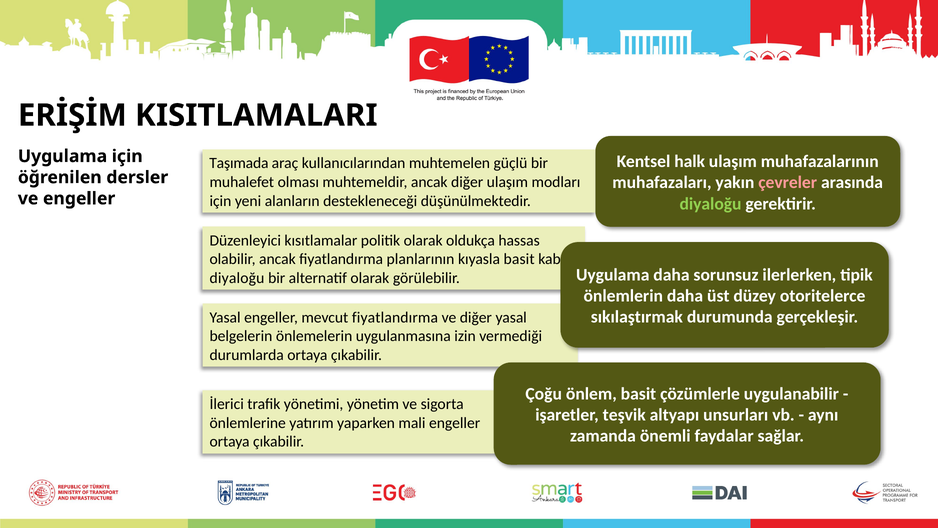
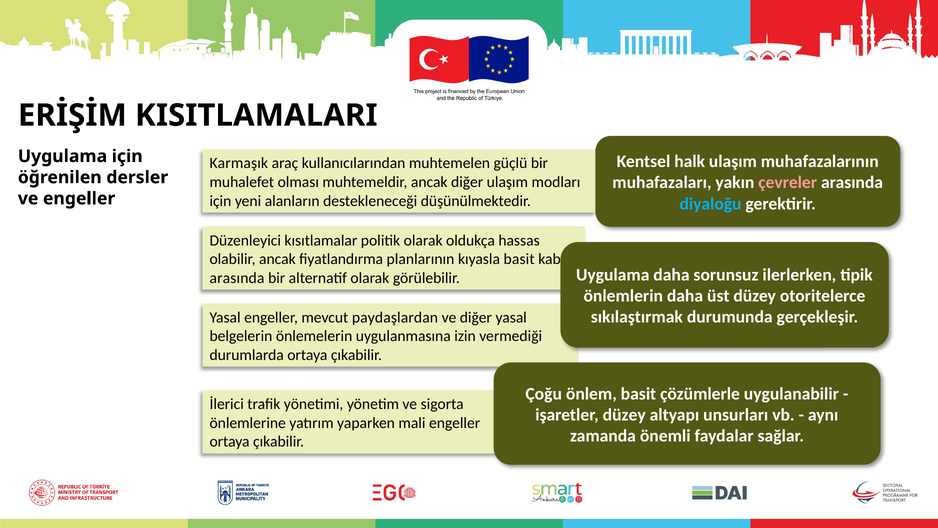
Taşımada: Taşımada -> Karmaşık (239, 163)
diyaloğu colour: light green -> light blue (711, 204)
diyaloğu: diyaloğu -> arasında (237, 278)
mevcut fiyatlandırma: fiyatlandırma -> paydaşlardan (395, 317)
işaretler teşvik: teşvik -> düzey (624, 415)
